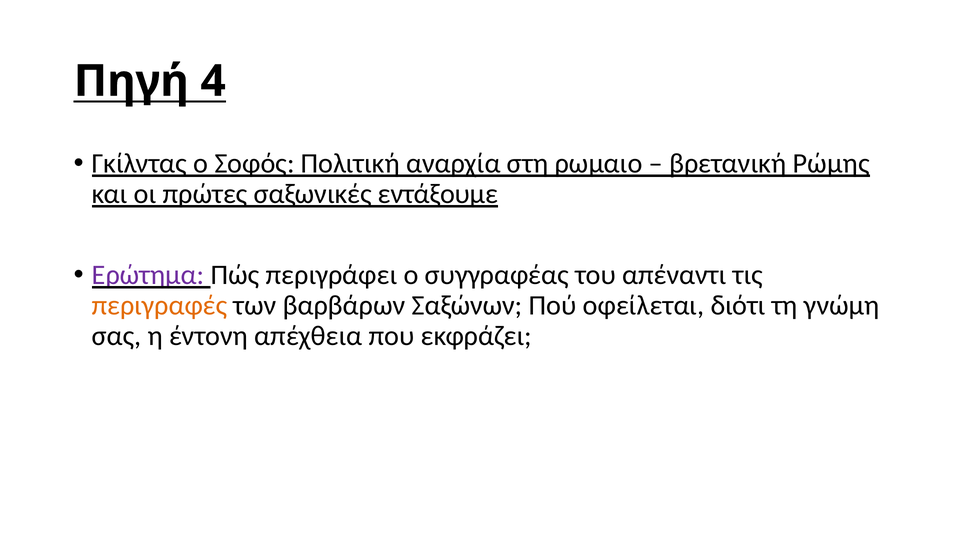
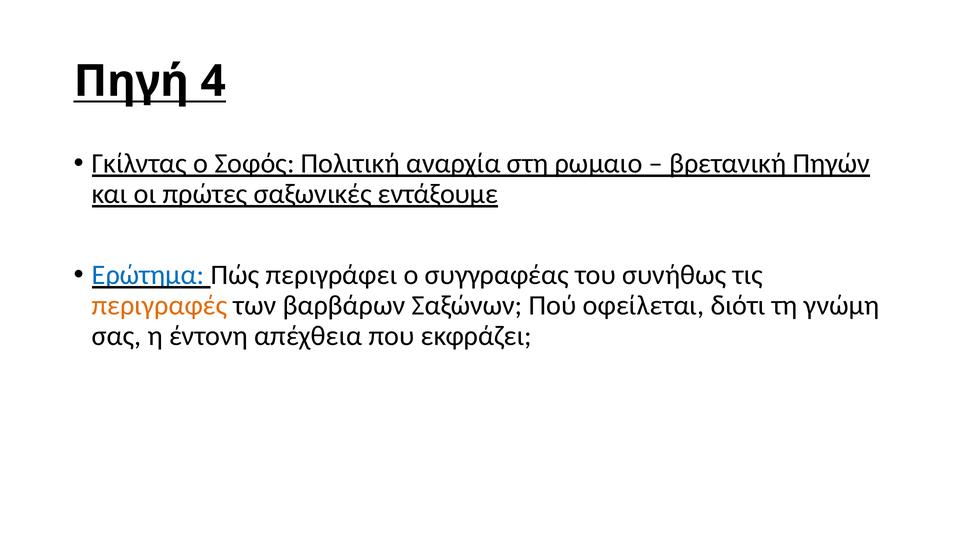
Ρώμης: Ρώμης -> Πηγών (831, 163)
Ερώτημα colour: purple -> blue (148, 275)
απέναντι: απέναντι -> συνήθως (674, 275)
